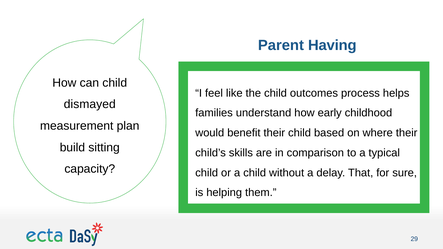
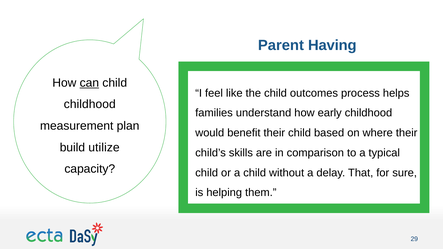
can underline: none -> present (89, 83)
dismayed: dismayed -> childhood (90, 104)
sitting: sitting -> utilize (104, 148)
